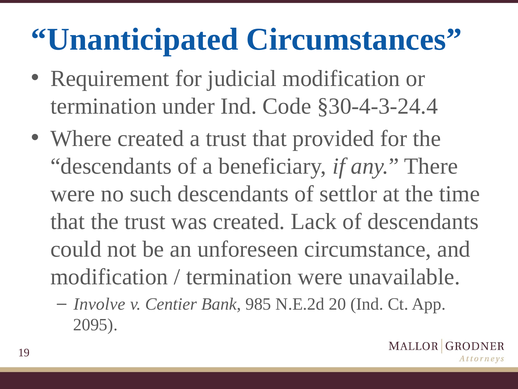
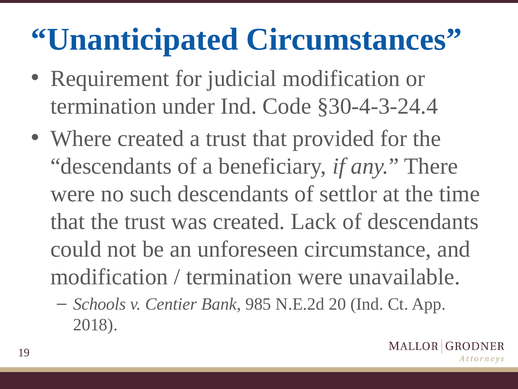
Involve: Involve -> Schools (99, 304)
2095: 2095 -> 2018 (95, 324)
